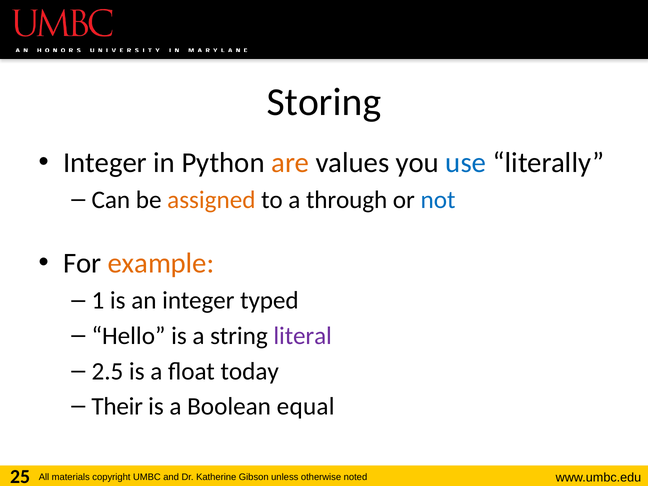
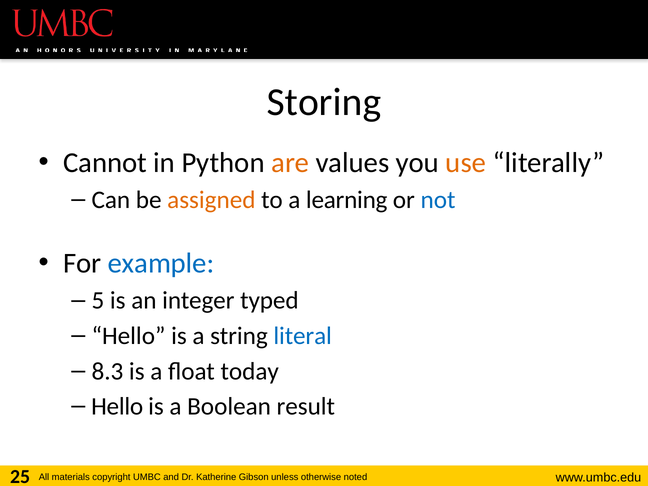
Integer: Integer -> Cannot (105, 163)
use colour: blue -> orange (466, 163)
through: through -> learning (347, 200)
example colour: orange -> blue (161, 263)
1: 1 -> 5 (98, 301)
literal colour: purple -> blue (303, 336)
2.5: 2.5 -> 8.3 (107, 371)
Their: Their -> Hello (117, 407)
equal: equal -> result (306, 407)
